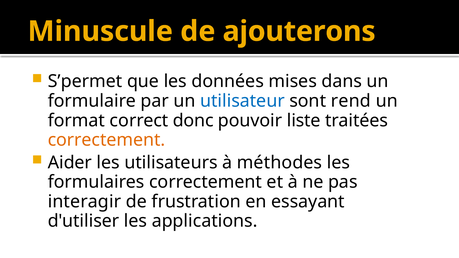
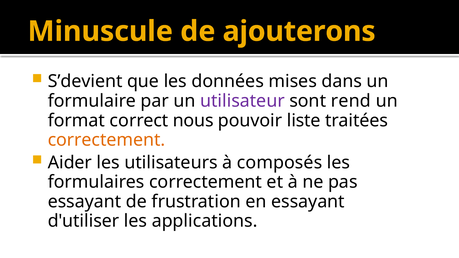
S’permet: S’permet -> S’devient (85, 81)
utilisateur colour: blue -> purple (242, 101)
donc: donc -> nous (193, 121)
méthodes: méthodes -> composés (280, 163)
interagir: interagir -> essayant (85, 202)
